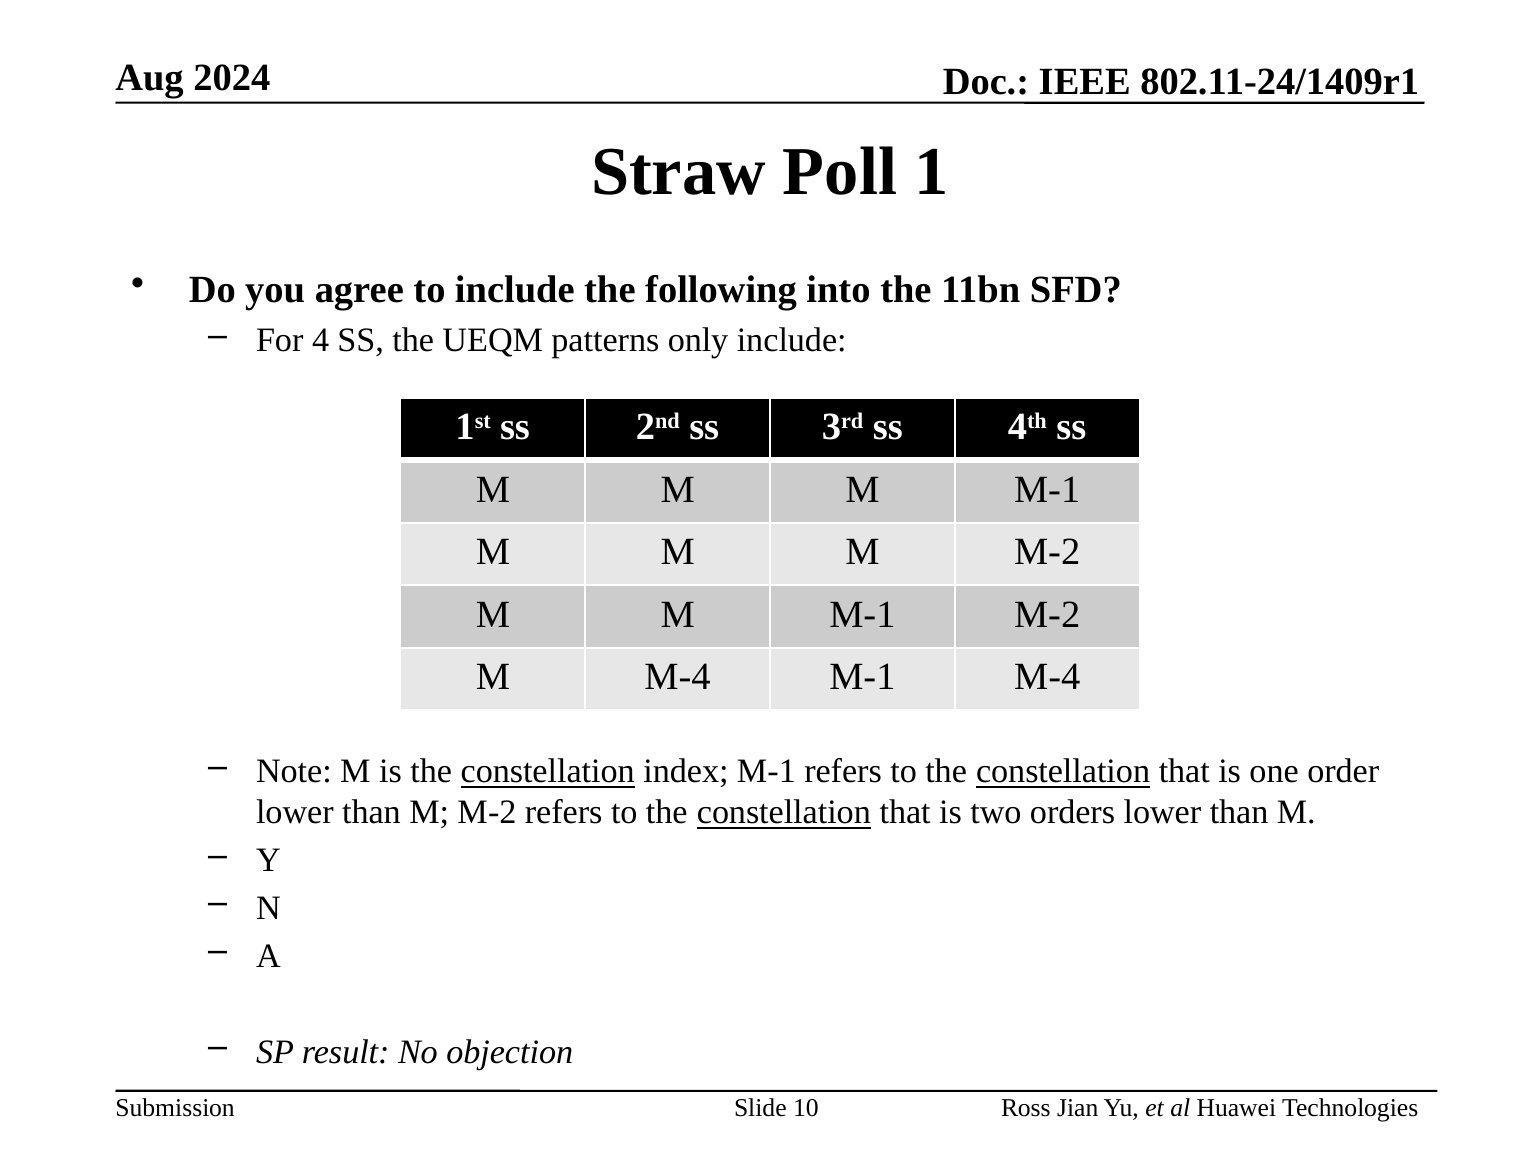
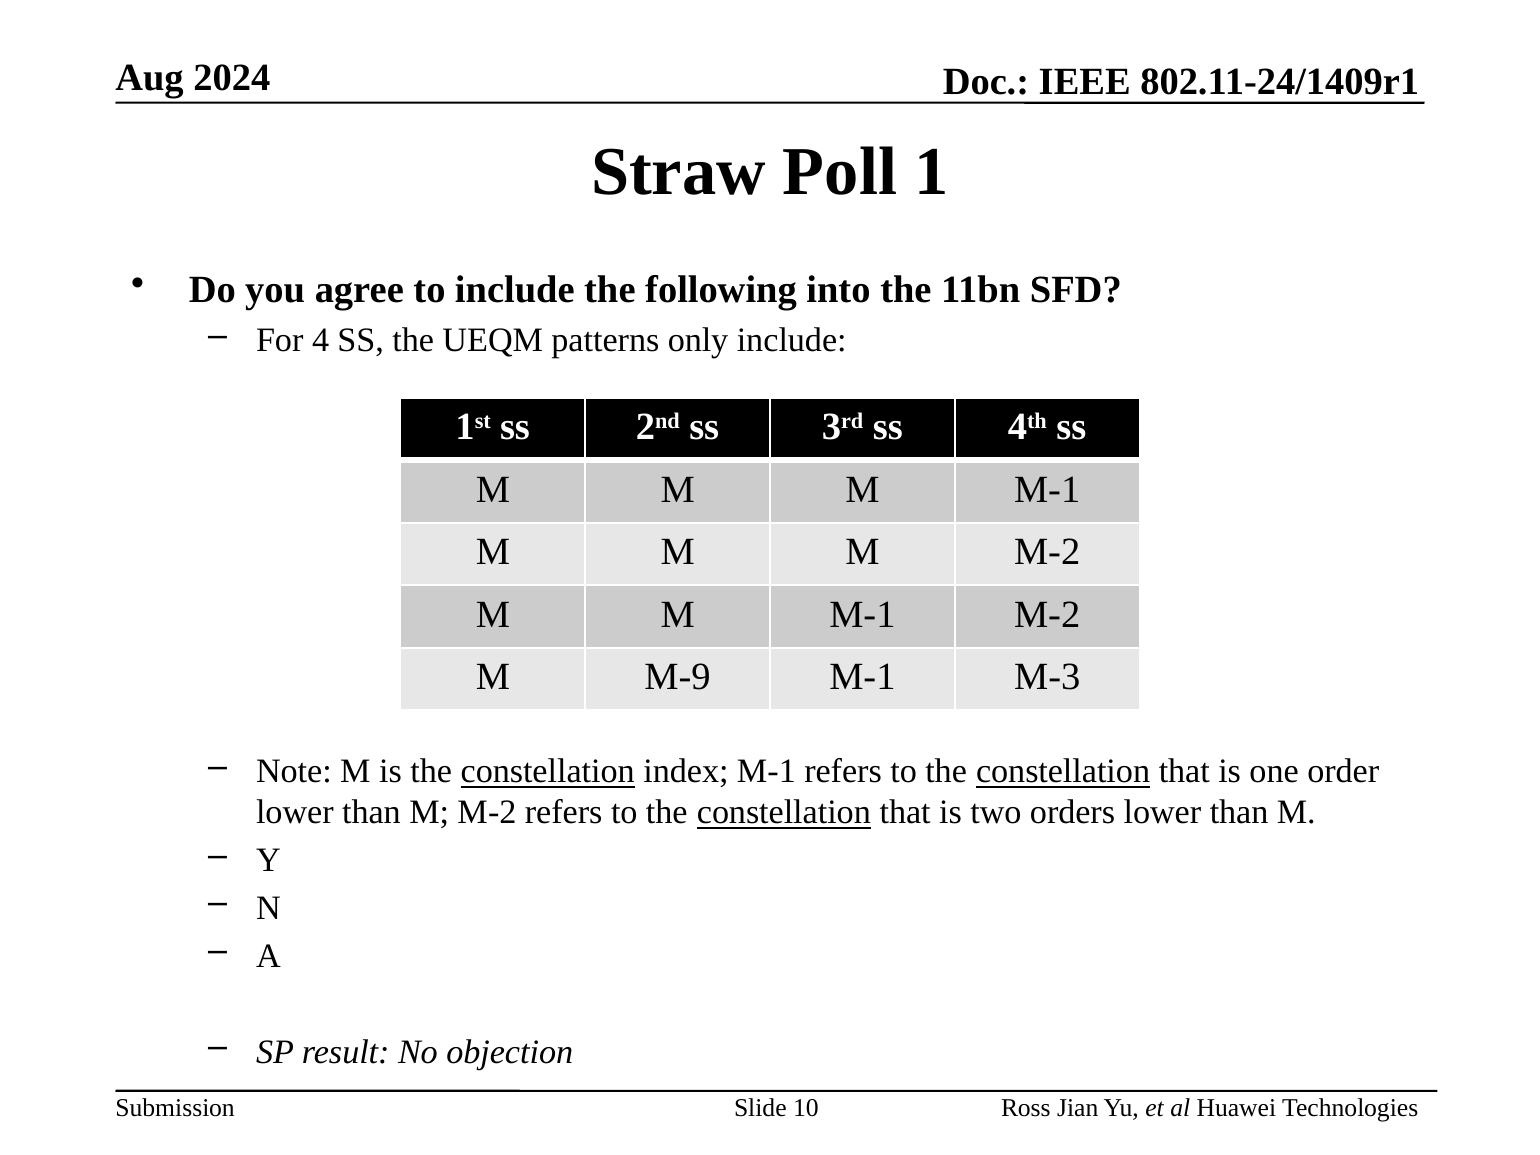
M M-4: M-4 -> M-9 (678, 677)
M-1 M-4: M-4 -> M-3 (1047, 677)
